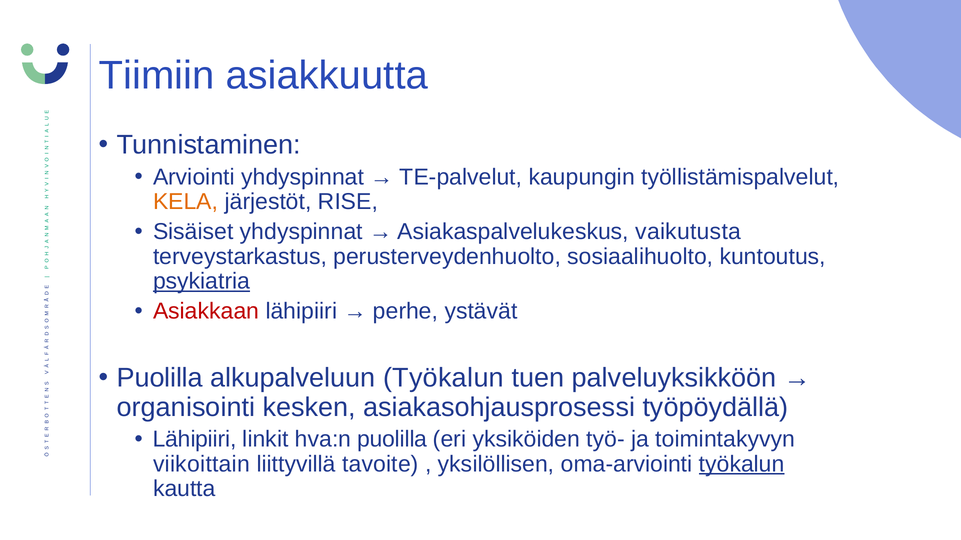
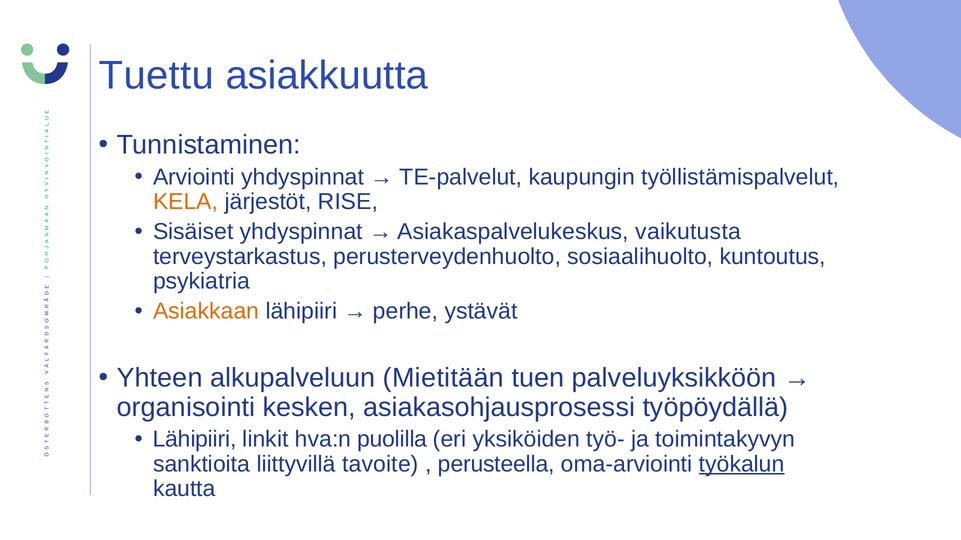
Tiimiin: Tiimiin -> Tuettu (157, 76)
psykiatria underline: present -> none (202, 282)
Asiakkaan colour: red -> orange (206, 312)
Puolilla: Puolilla -> Yhteen (160, 378)
alkupalveluun Työkalun: Työkalun -> Mietitään (443, 378)
viikoittain: viikoittain -> sanktioita (202, 465)
yksilöllisen: yksilöllisen -> perusteella (496, 465)
